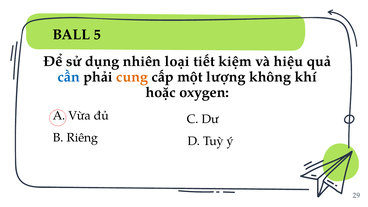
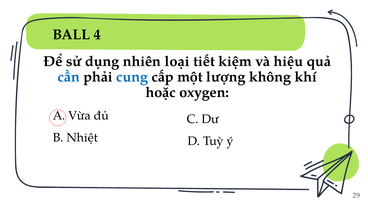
5: 5 -> 4 (97, 35)
cung colour: orange -> blue (132, 77)
Riêng: Riêng -> Nhiệt (82, 138)
